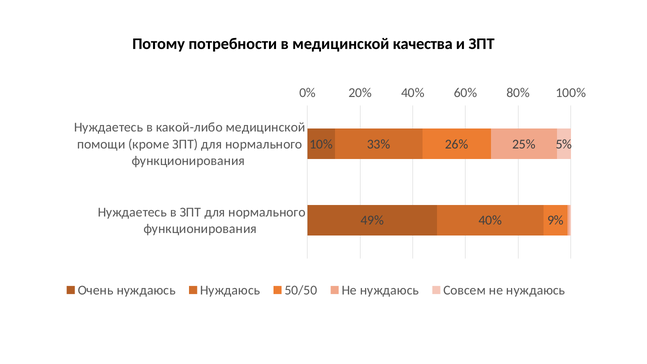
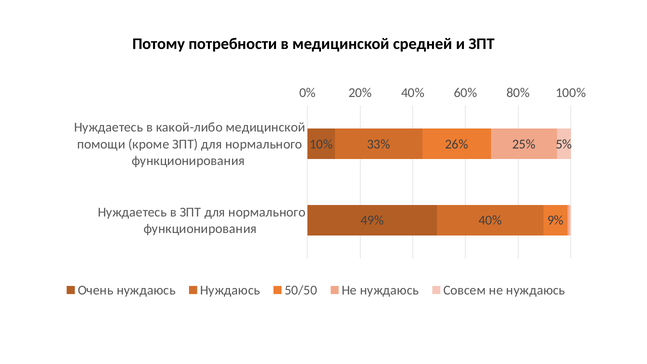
качества: качества -> средней (423, 44)
